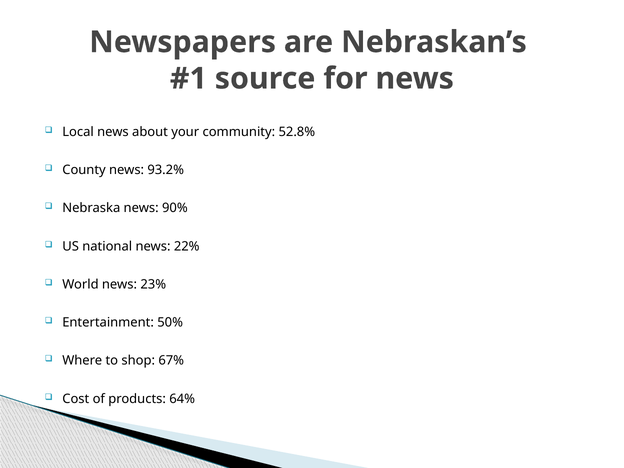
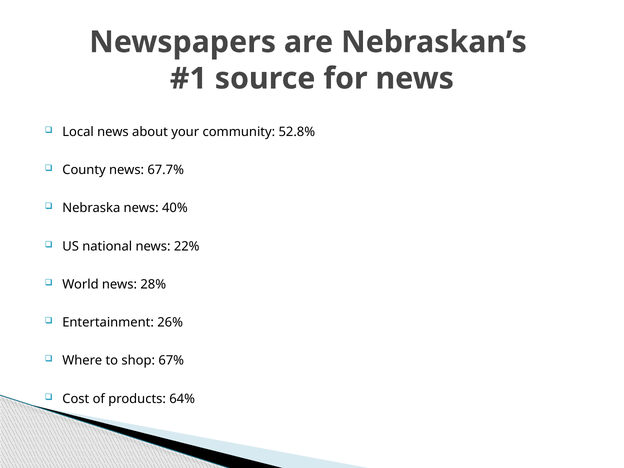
93.2%: 93.2% -> 67.7% (166, 170)
90%: 90% -> 40% (175, 208)
23%: 23% -> 28% (153, 284)
50%: 50% -> 26% (170, 323)
